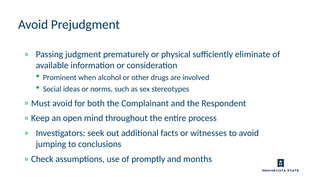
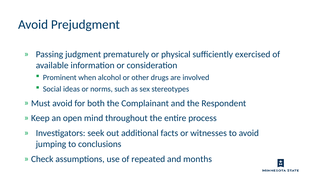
eliminate: eliminate -> exercised (253, 55)
promptly: promptly -> repeated (148, 159)
